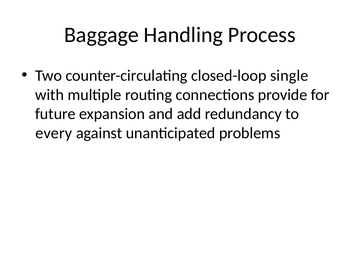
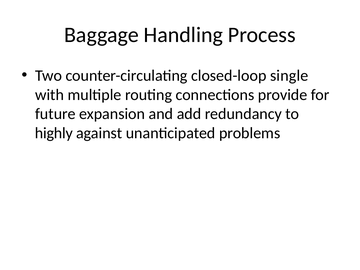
every: every -> highly (54, 133)
